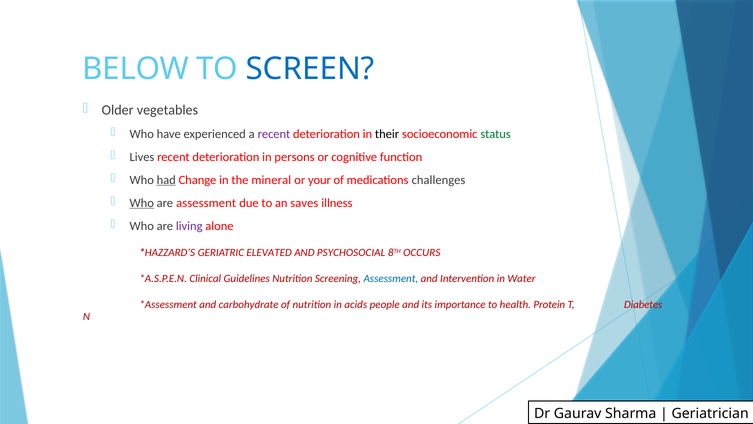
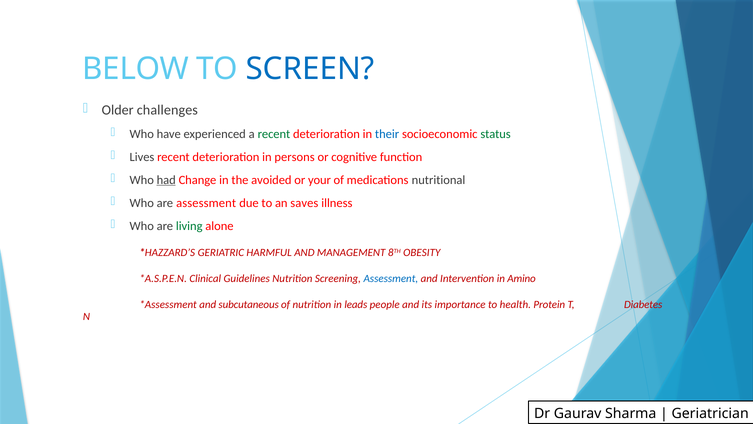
vegetables: vegetables -> challenges (167, 110)
recent colour: purple -> green (274, 134)
their colour: black -> blue (387, 134)
mineral: mineral -> avoided (271, 180)
challenges: challenges -> nutritional (439, 180)
Who underline: present -> none (142, 203)
living colour: purple -> green (189, 226)
ELEVATED: ELEVATED -> HARMFUL (269, 252)
PSYCHOSOCIAL: PSYCHOSOCIAL -> MANAGEMENT (351, 252)
OCCURS: OCCURS -> OBESITY (422, 252)
Water: Water -> Amino (522, 278)
carbohydrate: carbohydrate -> subcutaneous (249, 304)
acids: acids -> leads (356, 304)
